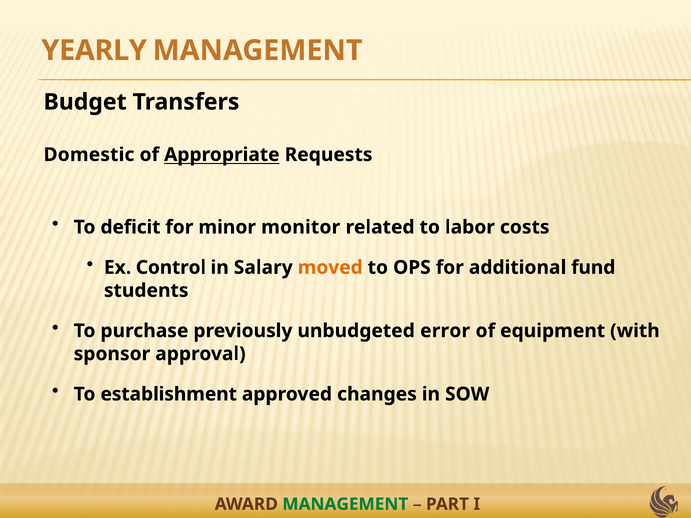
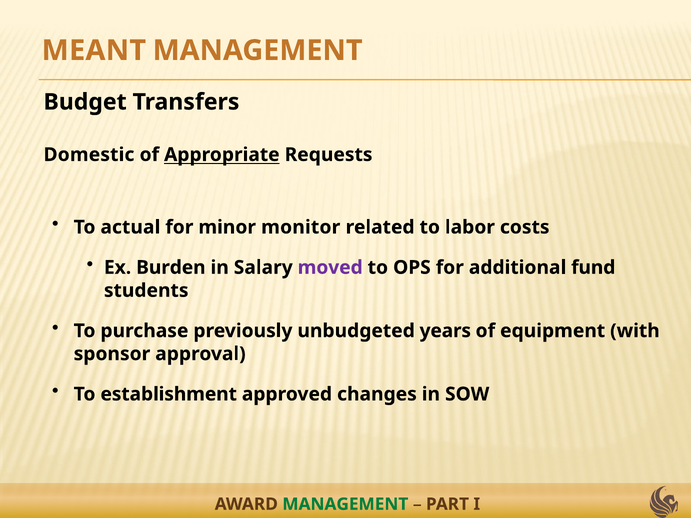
YEARLY: YEARLY -> MEANT (94, 50)
deficit: deficit -> actual (130, 227)
Control: Control -> Burden (171, 268)
moved colour: orange -> purple (330, 268)
error: error -> years (445, 331)
